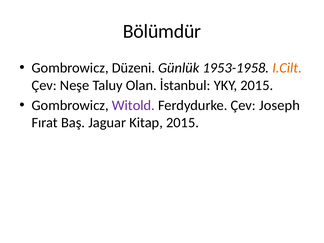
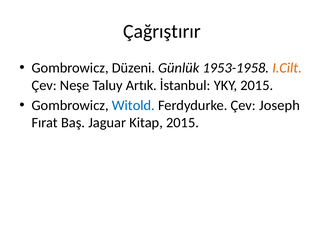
Bölümdür: Bölümdür -> Çağrıştırır (162, 31)
Olan: Olan -> Artık (141, 85)
Witold colour: purple -> blue (133, 105)
